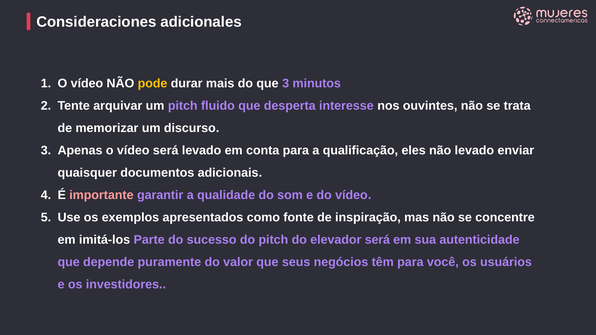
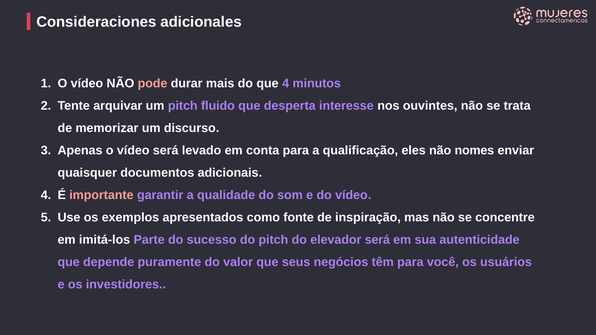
pode colour: yellow -> pink (153, 84)
que 3: 3 -> 4 (286, 84)
não levado: levado -> nomes (474, 151)
